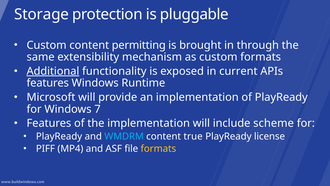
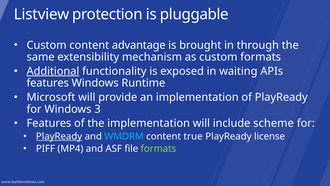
Storage: Storage -> Listview (42, 14)
permitting: permitting -> advantage (139, 45)
current: current -> waiting (238, 71)
7: 7 -> 3 (97, 109)
PlayReady underline: none -> present (59, 136)
formats colour: yellow -> light green (158, 148)
